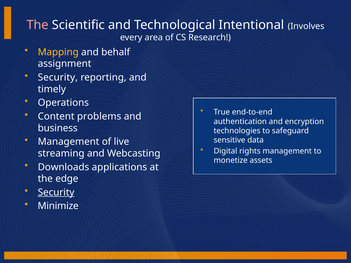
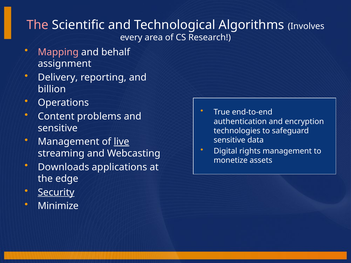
Intentional: Intentional -> Algorithms (251, 25)
Mapping colour: yellow -> pink (58, 52)
Security: Security -> Delivery (58, 77)
timely: timely -> billion (52, 89)
business: business -> sensitive (58, 128)
live underline: none -> present (121, 142)
